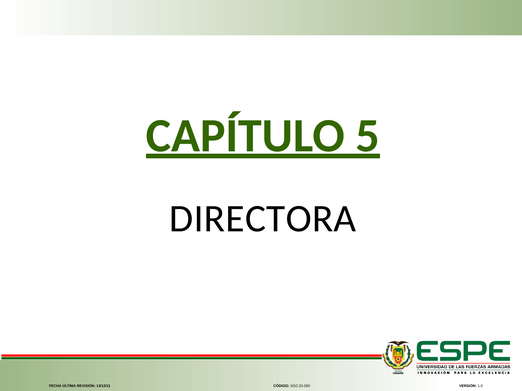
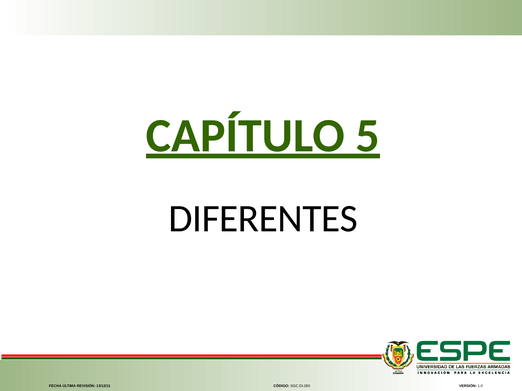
DIRECTORA: DIRECTORA -> DIFERENTES (263, 219)
